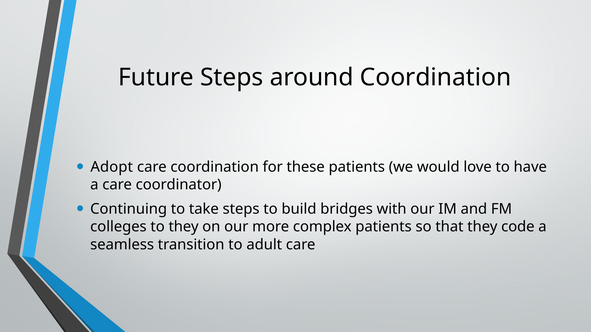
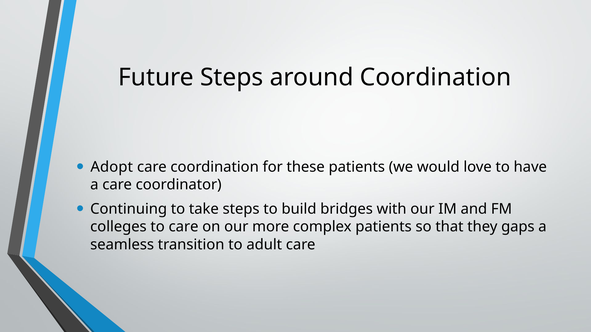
to they: they -> care (184, 227)
code: code -> gaps (518, 227)
